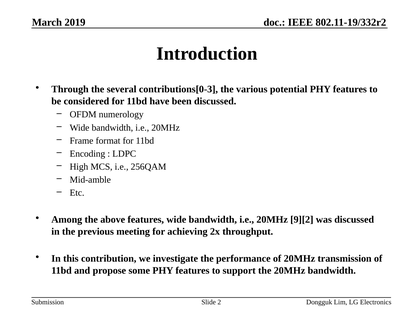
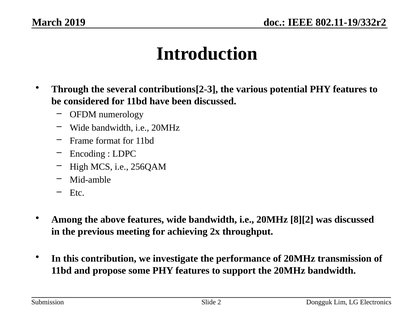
contributions[0-3: contributions[0-3 -> contributions[2-3 (178, 89)
9][2: 9][2 -> 8][2 (302, 219)
